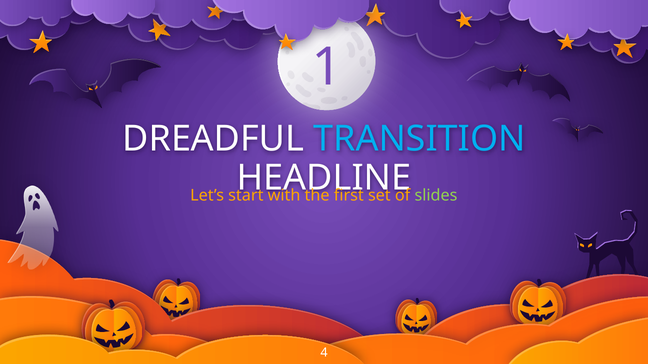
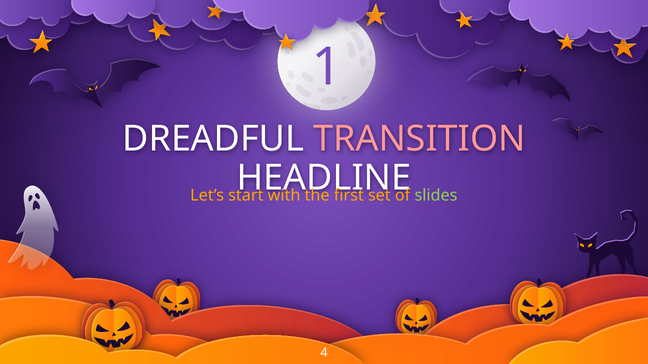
TRANSITION colour: light blue -> pink (419, 139)
